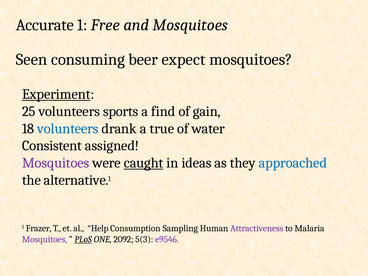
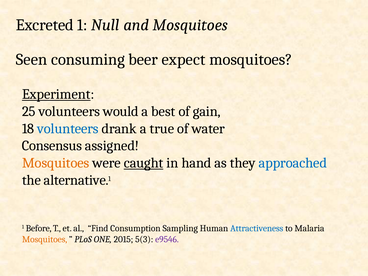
Accurate: Accurate -> Excreted (45, 25)
Free: Free -> Null (105, 25)
sports: sports -> would (121, 111)
find: find -> best (163, 111)
Consistent: Consistent -> Consensus (52, 146)
Mosquitoes colour: purple -> orange (56, 163)
ideas: ideas -> hand (196, 163)
Frazer: Frazer -> Before (39, 228)
Help: Help -> Find (98, 228)
Attractiveness colour: purple -> blue (257, 228)
Mosquitoes colour: purple -> orange (45, 239)
PLoS underline: present -> none (83, 239)
2092: 2092 -> 2015 (123, 239)
